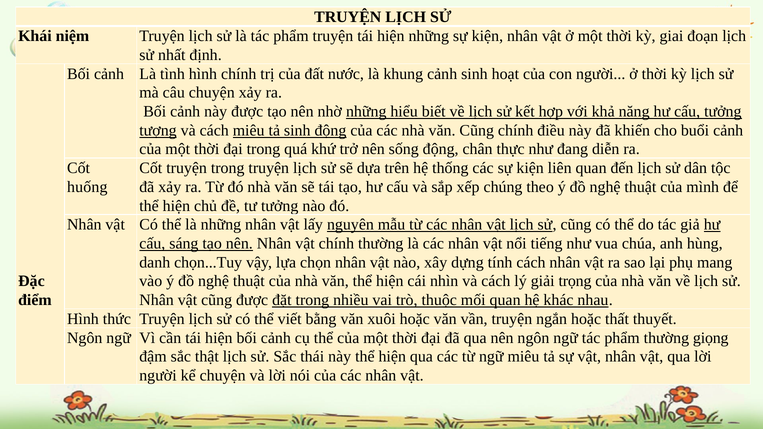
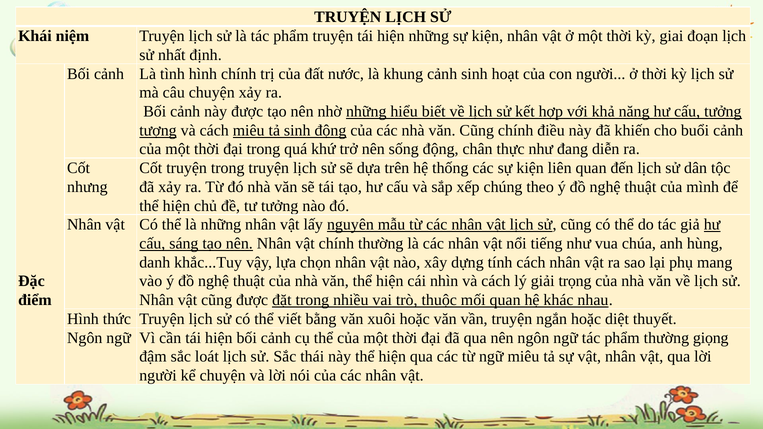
huống: huống -> nhưng (87, 187)
chọn...Tuy: chọn...Tuy -> khắc...Tuy (208, 262)
thất: thất -> diệt (617, 319)
thật: thật -> loát (207, 357)
